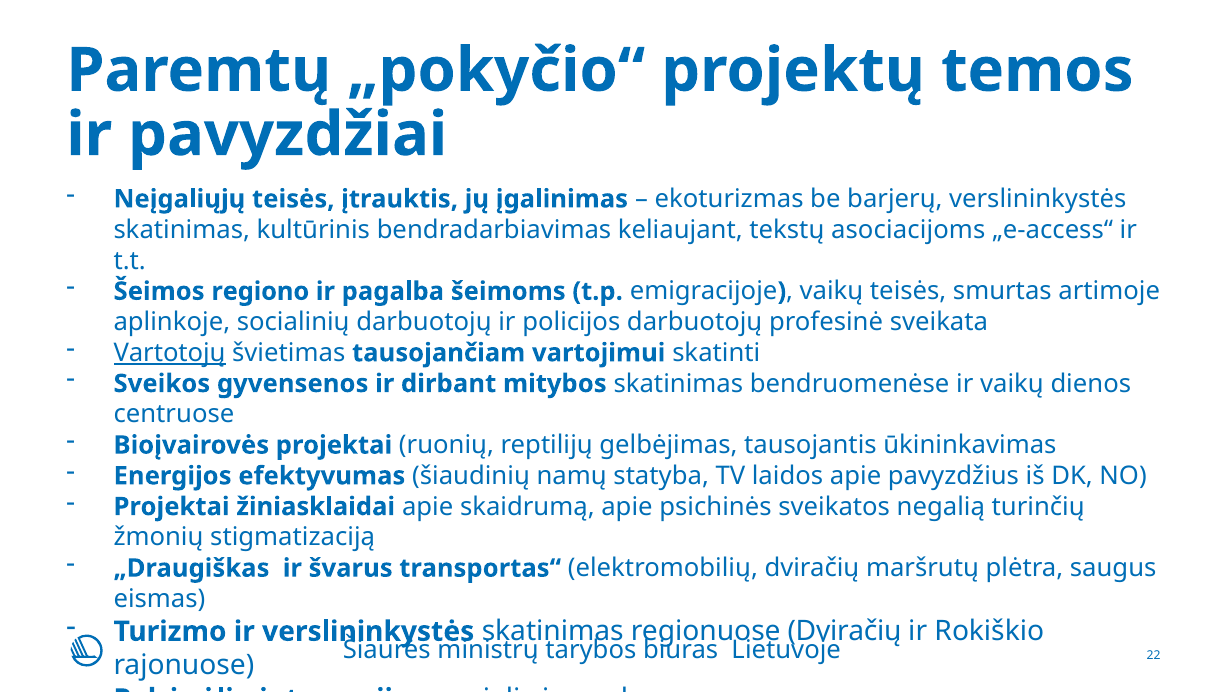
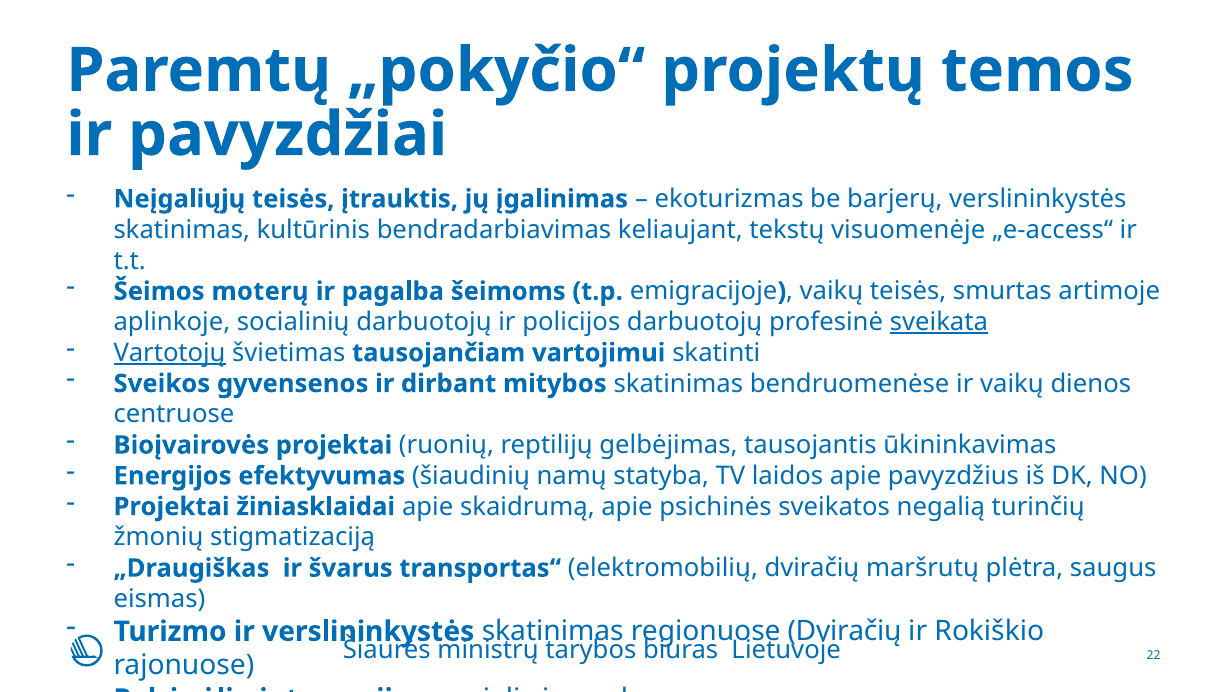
asociacijoms: asociacijoms -> visuomenėje (908, 230)
regiono: regiono -> moterų (260, 292)
sveikata underline: none -> present (939, 322)
